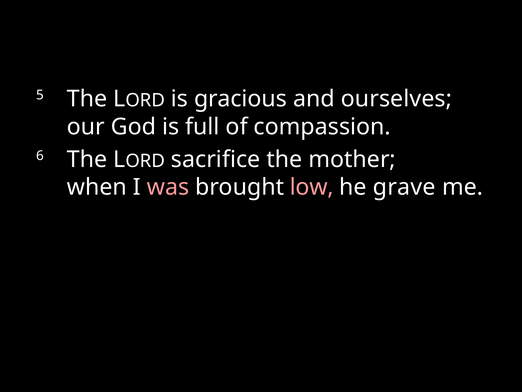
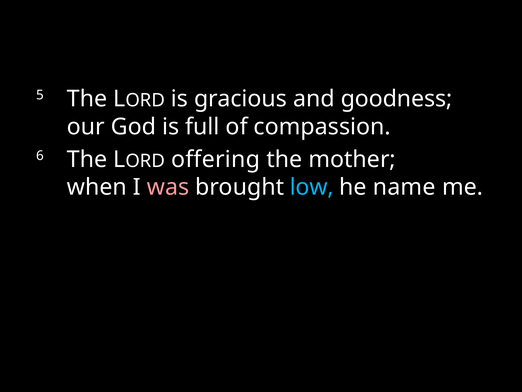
ourselves: ourselves -> goodness (397, 99)
sacrifice: sacrifice -> offering (216, 159)
low colour: pink -> light blue (312, 187)
grave: grave -> name (404, 187)
